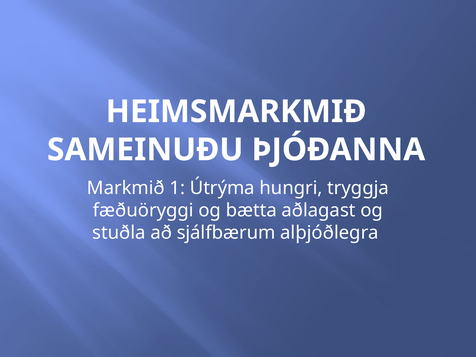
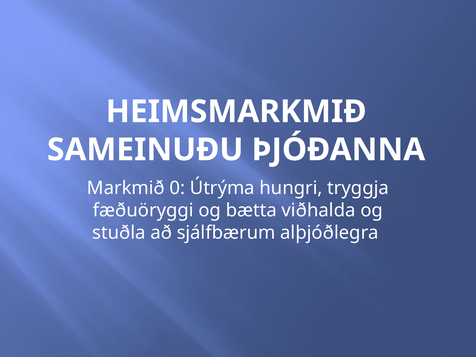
1: 1 -> 0 (177, 188)
aðlagast: aðlagast -> viðhalda (319, 210)
